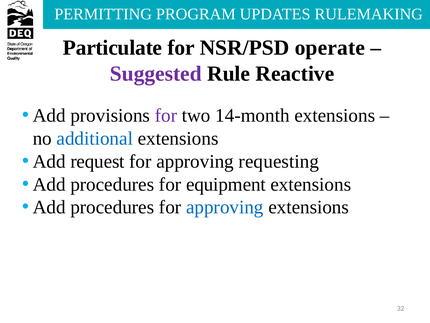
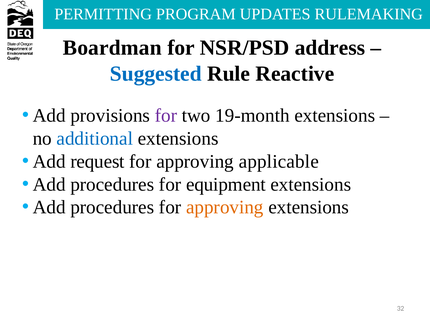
Particulate: Particulate -> Boardman (112, 48)
operate: operate -> address (330, 48)
Suggested colour: purple -> blue (156, 74)
14-month: 14-month -> 19-month (252, 115)
requesting: requesting -> applicable (279, 161)
approving colour: blue -> orange (225, 207)
